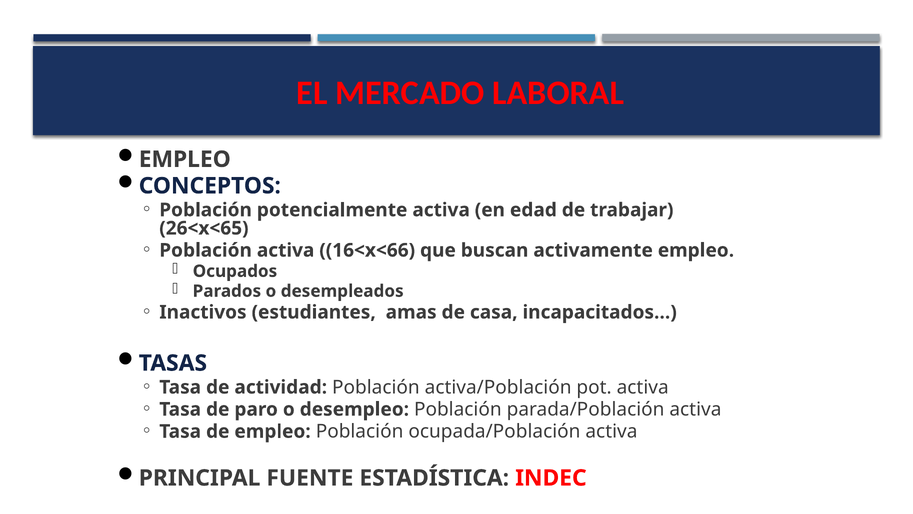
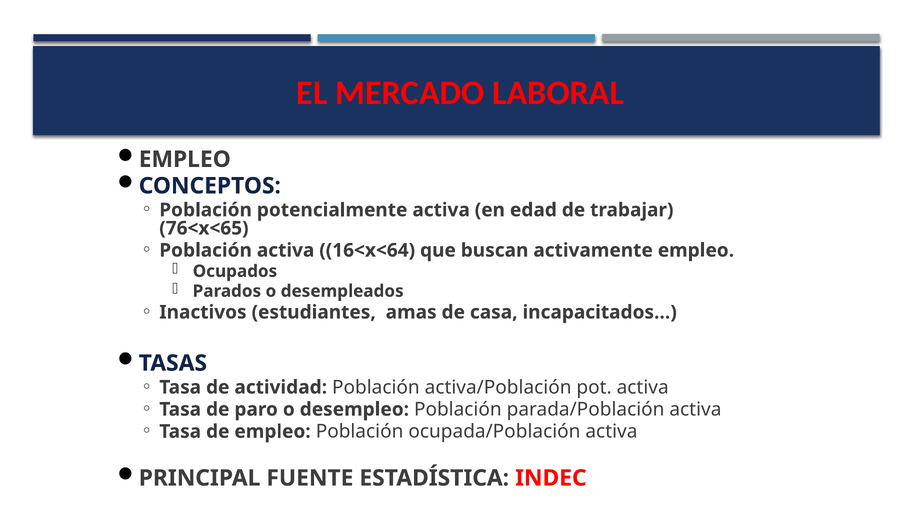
26<x<65: 26<x<65 -> 76<x<65 (204, 228)
16<x<66: 16<x<66 -> 16<x<64 (367, 250)
